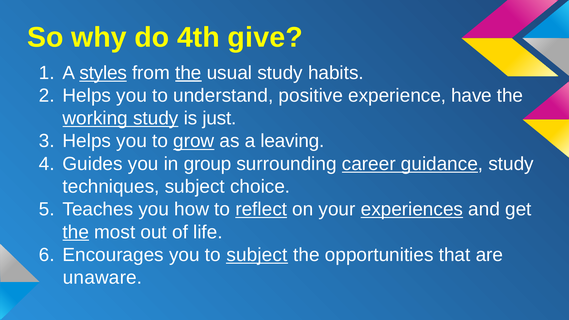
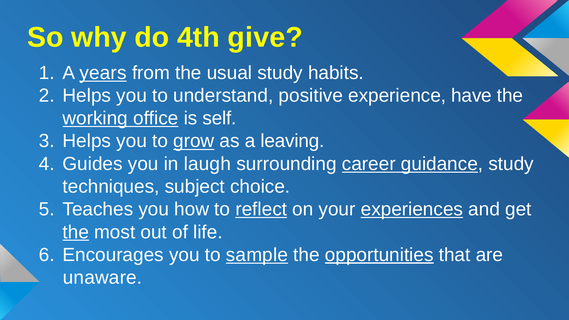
styles: styles -> years (103, 73)
the underline: present -> none (188, 73)
working study: study -> office (156, 118)
just: just -> self (220, 118)
group: group -> laugh (207, 164)
to subject: subject -> sample (257, 255)
opportunities underline: none -> present (379, 255)
